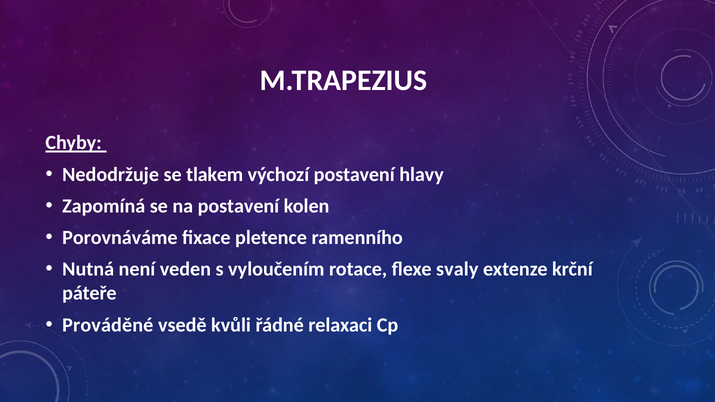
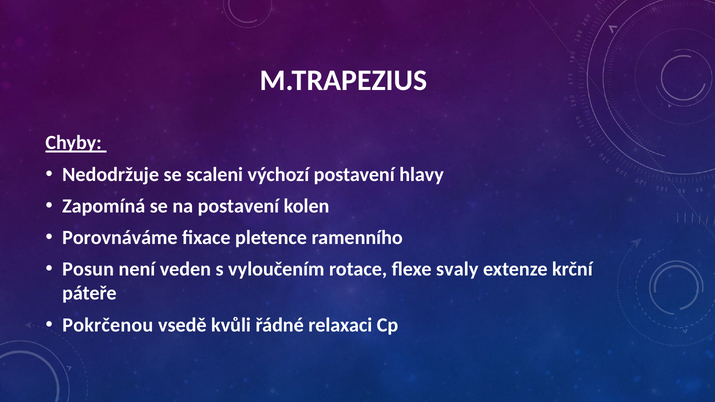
tlakem: tlakem -> scaleni (215, 175)
Nutná: Nutná -> Posun (88, 269)
Prováděné: Prováděné -> Pokrčenou (108, 325)
